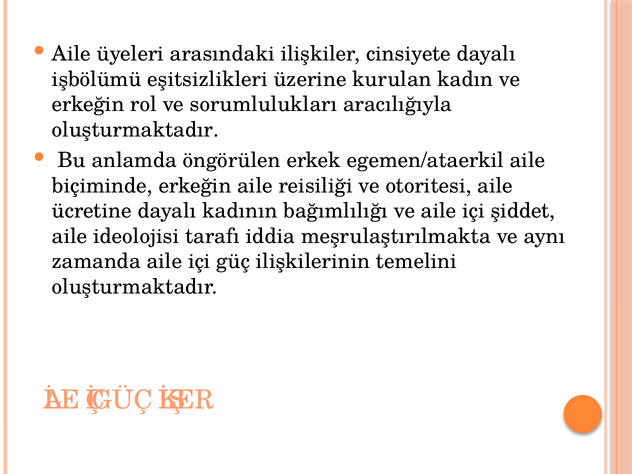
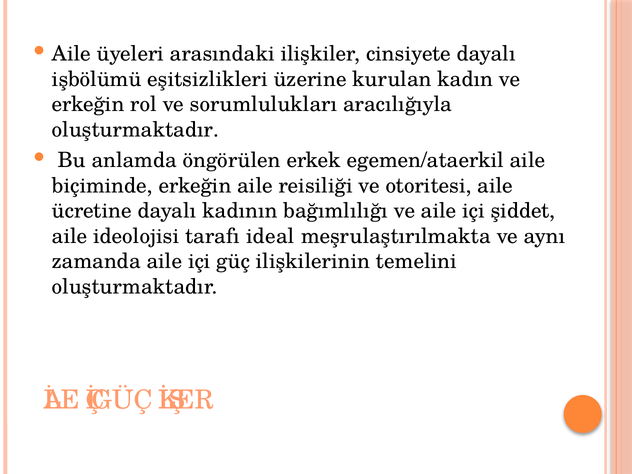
iddia: iddia -> ideal (270, 236)
